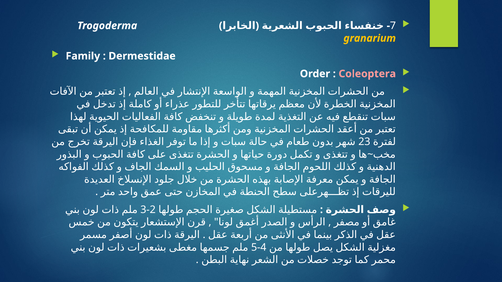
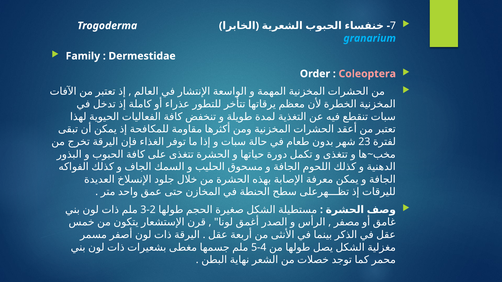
granarium colour: yellow -> light blue (370, 38)
